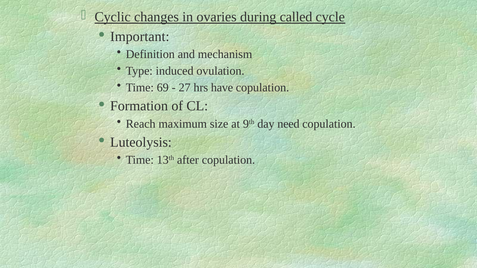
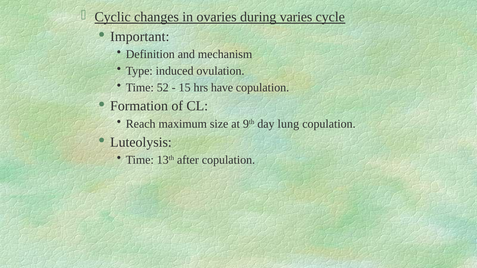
called: called -> varies (296, 17)
69: 69 -> 52 (163, 88)
27: 27 -> 15 (185, 88)
need: need -> lung (288, 124)
